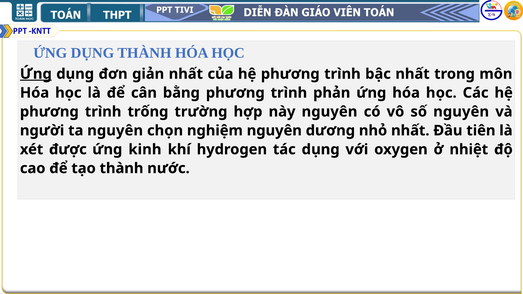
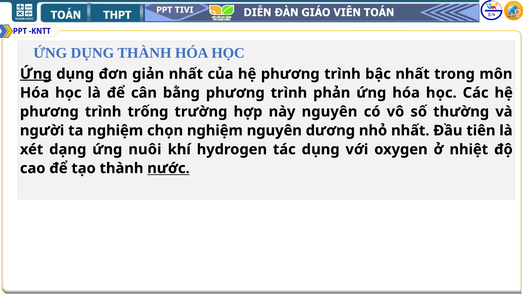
số nguyên: nguyên -> thường (461, 112)
ta nguyên: nguyên -> nghiệm (115, 131)
được: được -> dạng (68, 150)
kinh: kinh -> nuôi (145, 150)
nước underline: none -> present (168, 168)
